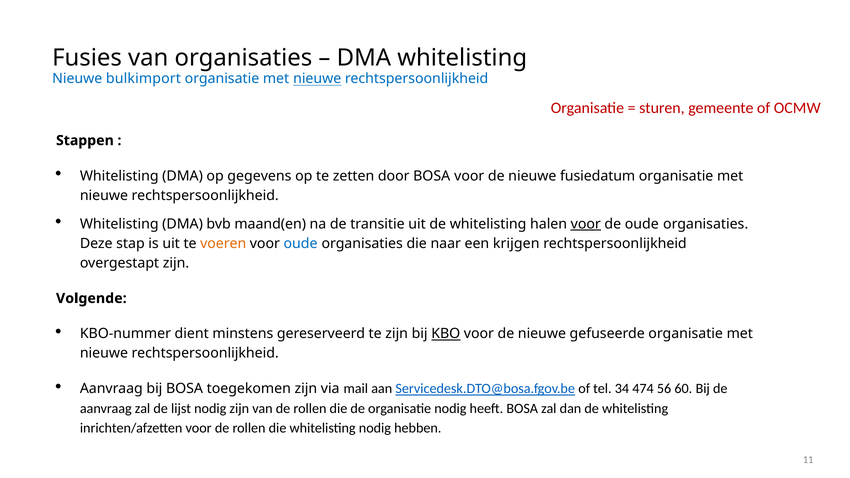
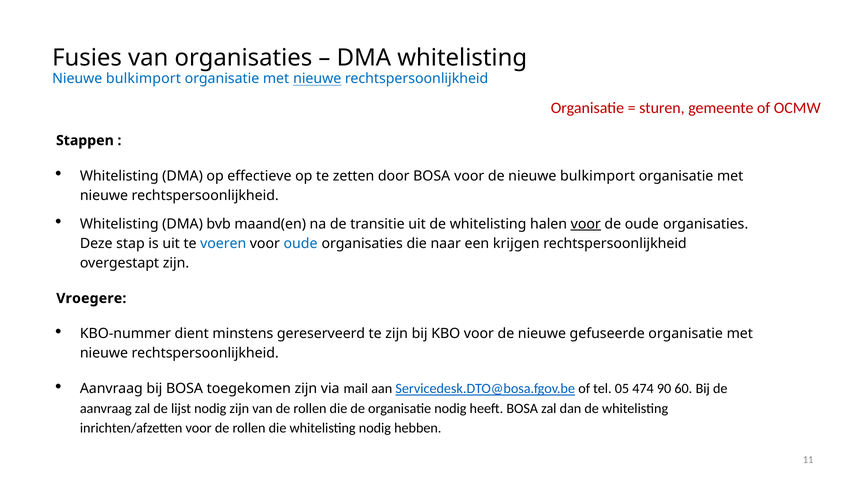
gegevens: gegevens -> effectieve (259, 176)
de nieuwe fusiedatum: fusiedatum -> bulkimport (598, 176)
voeren colour: orange -> blue (223, 243)
Volgende: Volgende -> Vroegere (91, 298)
KBO underline: present -> none (446, 334)
34: 34 -> 05 (622, 389)
56: 56 -> 90 (664, 389)
